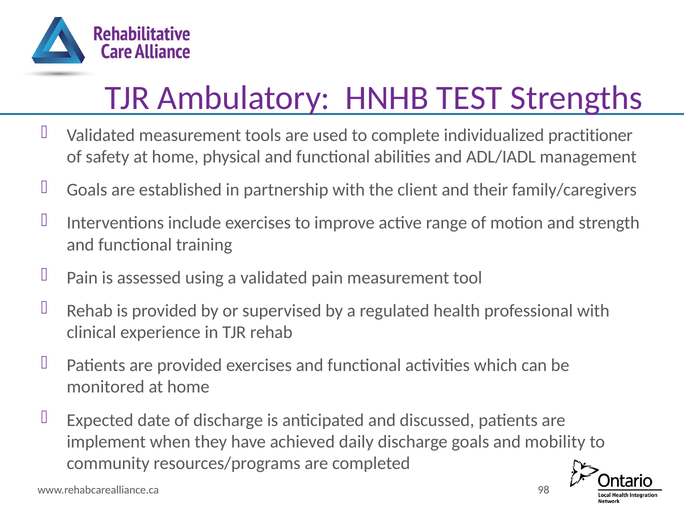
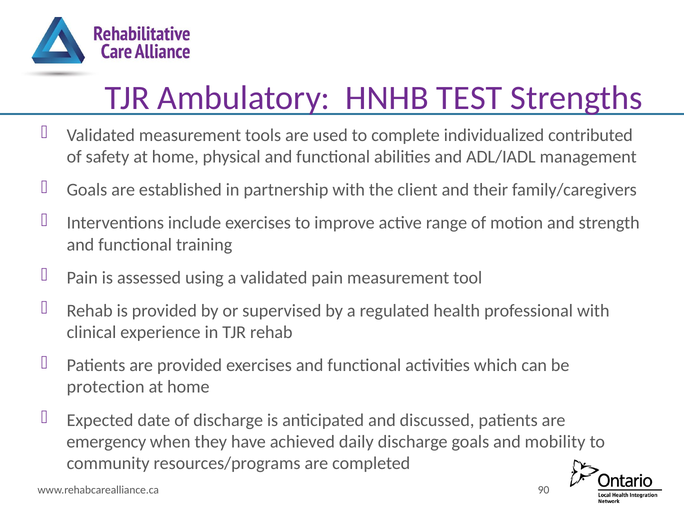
practitioner: practitioner -> contributed (590, 135)
monitored: monitored -> protection (106, 387)
implement: implement -> emergency (106, 442)
98: 98 -> 90 (544, 490)
